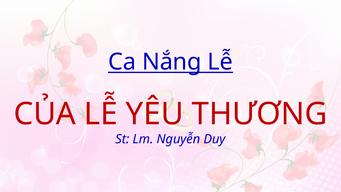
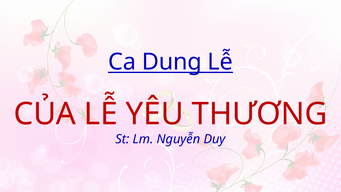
Nắng: Nắng -> Dung (172, 62)
